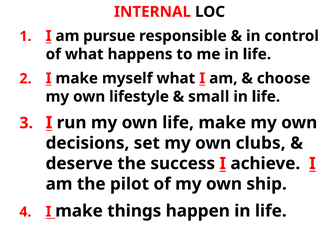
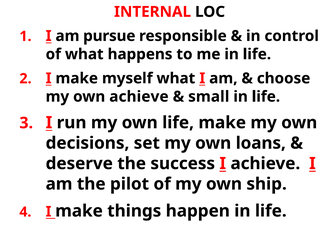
own lifestyle: lifestyle -> achieve (139, 97)
clubs: clubs -> loans (261, 143)
